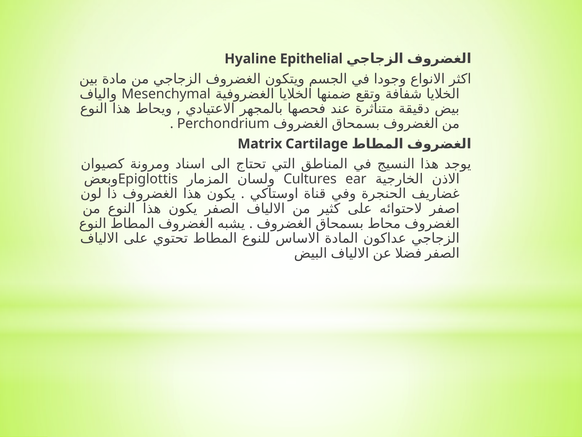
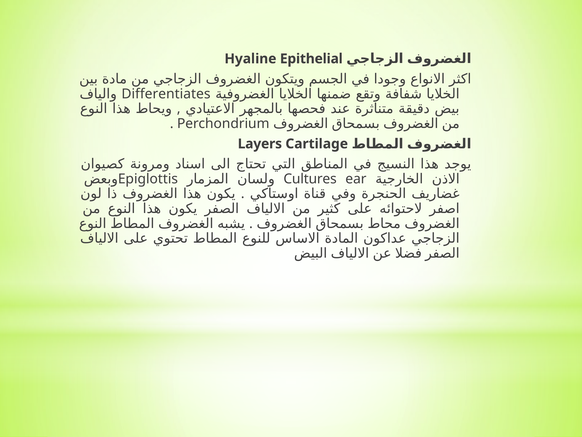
Mesenchymal: Mesenchymal -> Differentiates (166, 94)
Matrix: Matrix -> Layers (260, 144)
